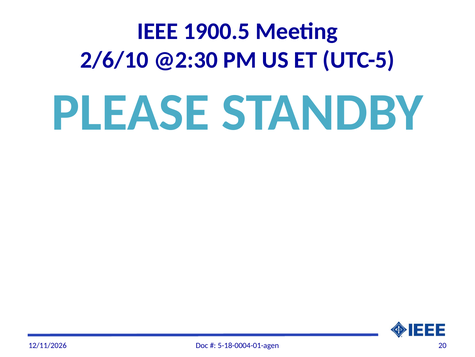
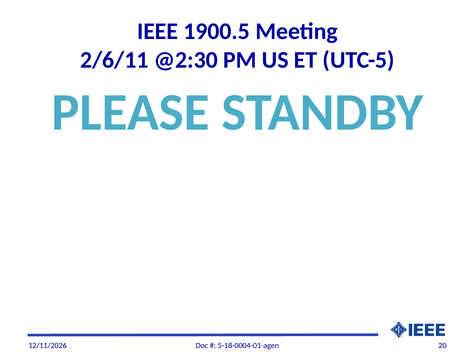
2/6/10: 2/6/10 -> 2/6/11 (114, 60)
